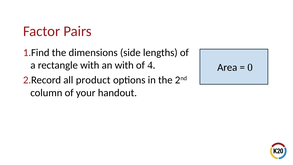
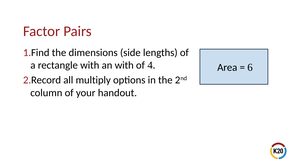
0: 0 -> 6 (250, 67)
product: product -> multiply (93, 80)
